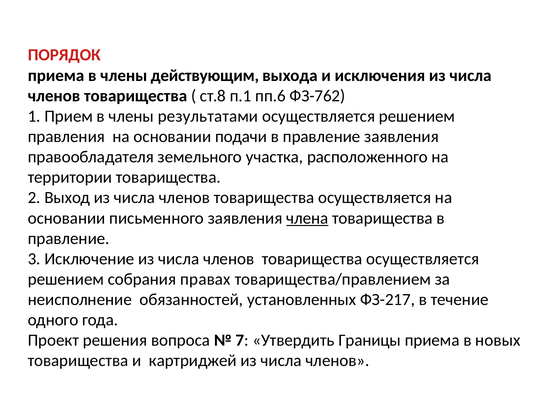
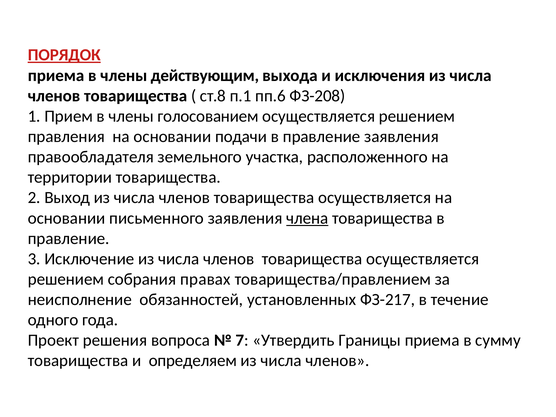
ПОРЯДОК underline: none -> present (64, 55)
ФЗ-762: ФЗ-762 -> ФЗ-208 (317, 96)
результатами: результатами -> голосованием (208, 116)
новых: новых -> сумму (498, 340)
картриджей: картриджей -> определяем (193, 361)
